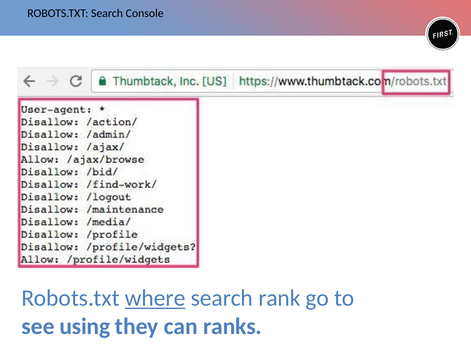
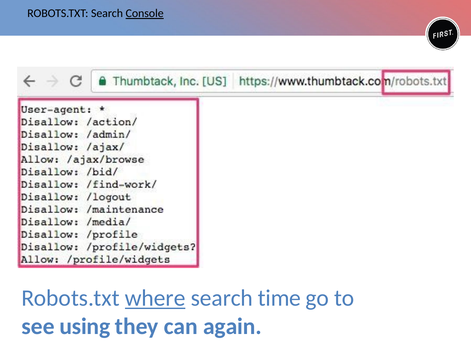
Console underline: none -> present (145, 13)
rank: rank -> time (279, 298)
ranks: ranks -> again (232, 327)
